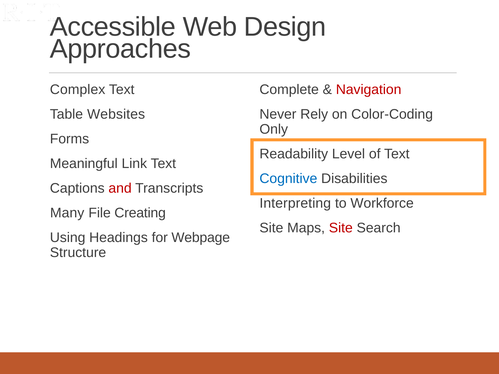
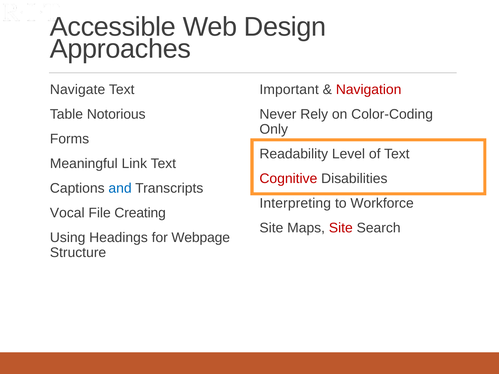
Complex: Complex -> Navigate (78, 90)
Complete: Complete -> Important (289, 90)
Websites: Websites -> Notorious (116, 114)
Cognitive colour: blue -> red (288, 179)
and colour: red -> blue (120, 188)
Many: Many -> Vocal (67, 213)
